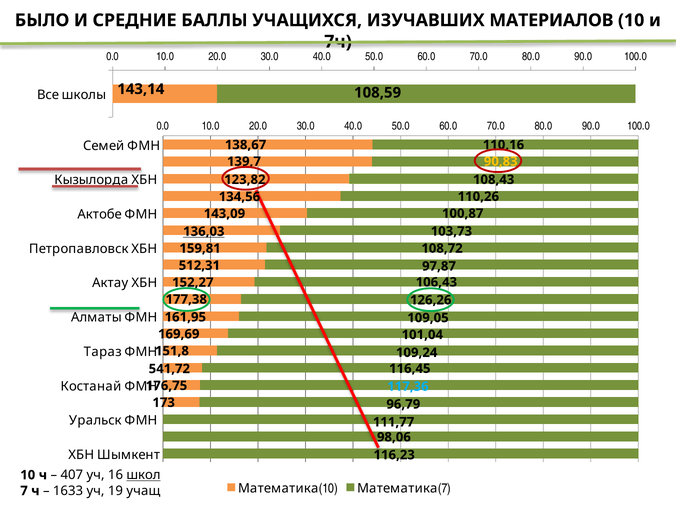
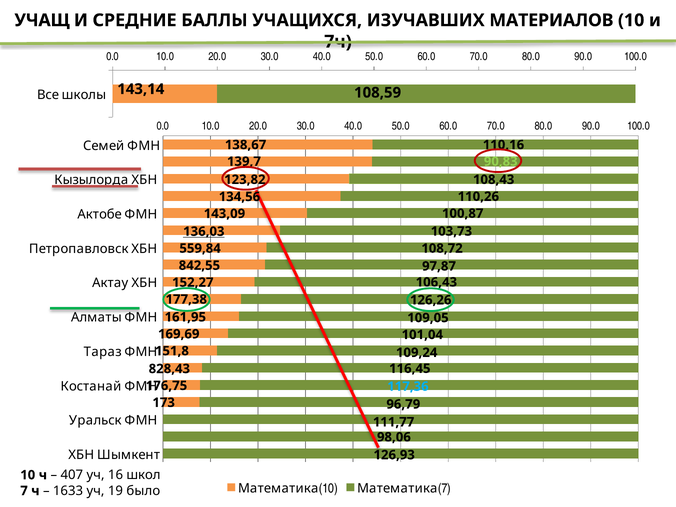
БЫЛО: БЫЛО -> УЧАЩ (42, 20)
90,83 colour: yellow -> light green (501, 161)
159,81: 159,81 -> 559,84 (200, 248)
512,31: 512,31 -> 842,55 (199, 266)
541,72: 541,72 -> 828,43 (169, 369)
116,23: 116,23 -> 126,93 (394, 455)
школ underline: present -> none (143, 475)
учащ: учащ -> было (143, 491)
